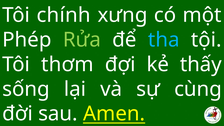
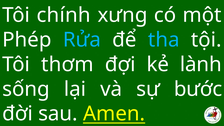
Rửa colour: light green -> light blue (82, 40)
thấy: thấy -> lành (201, 64)
cùng: cùng -> bước (198, 89)
